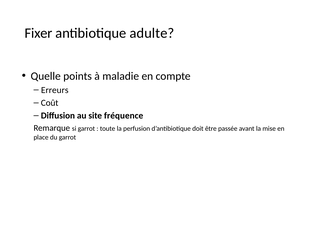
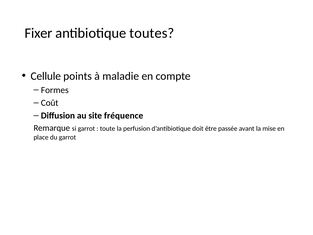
adulte: adulte -> toutes (152, 33)
Quelle: Quelle -> Cellule (46, 76)
Erreurs: Erreurs -> Formes (55, 90)
